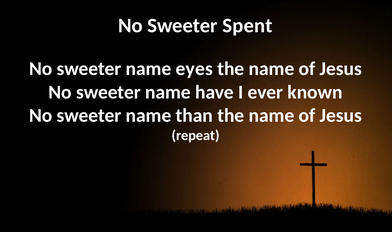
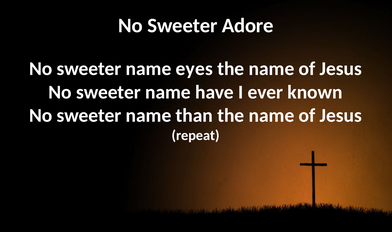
Spent: Spent -> Adore (248, 26)
